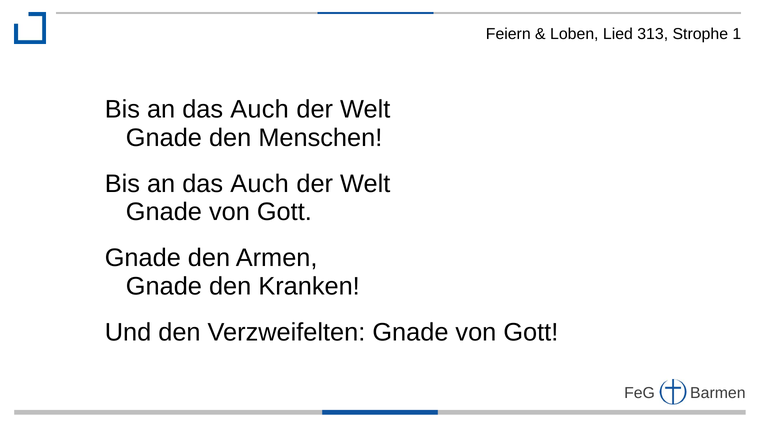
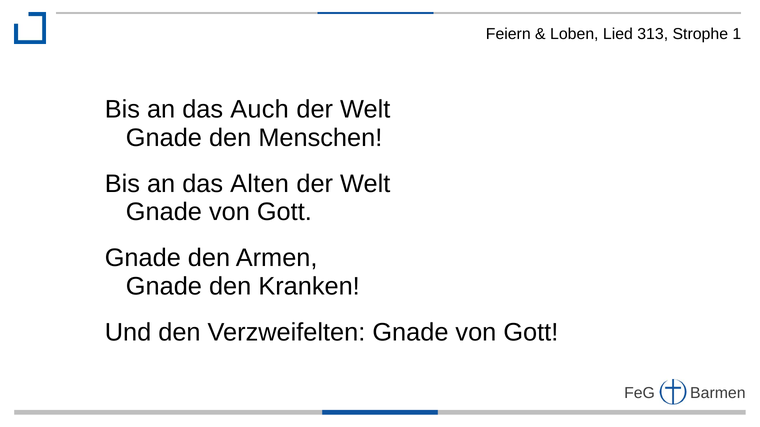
Auch: Auch -> Alten (260, 184)
